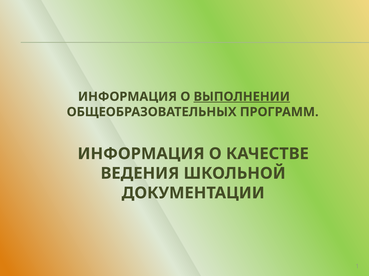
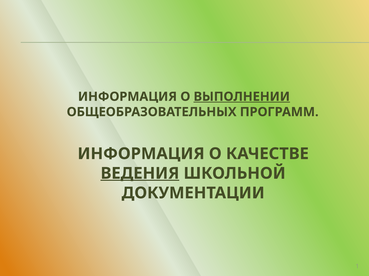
ВЕДЕНИЯ underline: none -> present (140, 174)
